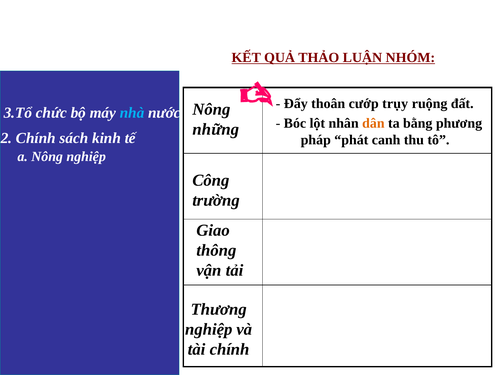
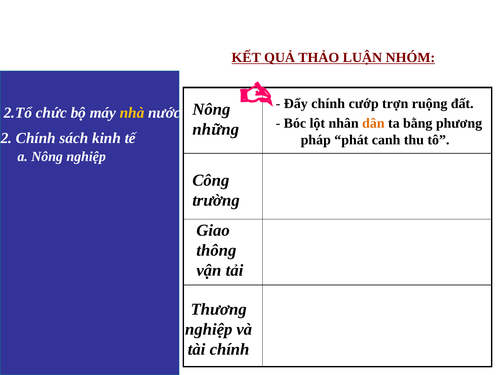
Đẩy thoân: thoân -> chính (328, 103)
trụy: trụy -> trợn (395, 103)
3.Tổ: 3.Tổ -> 2.Tổ (18, 113)
nhà colour: light blue -> yellow (132, 113)
